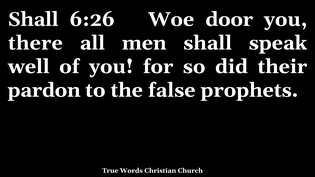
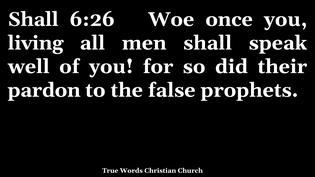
door: door -> once (229, 19)
there: there -> living (36, 43)
